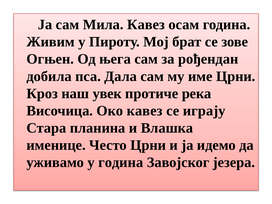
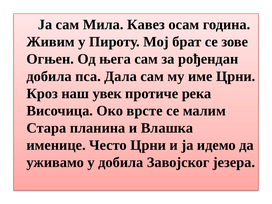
Око кавез: кавез -> врсте (145, 111)
играју: играју -> малим (204, 111)
у година: година -> добила (121, 162)
